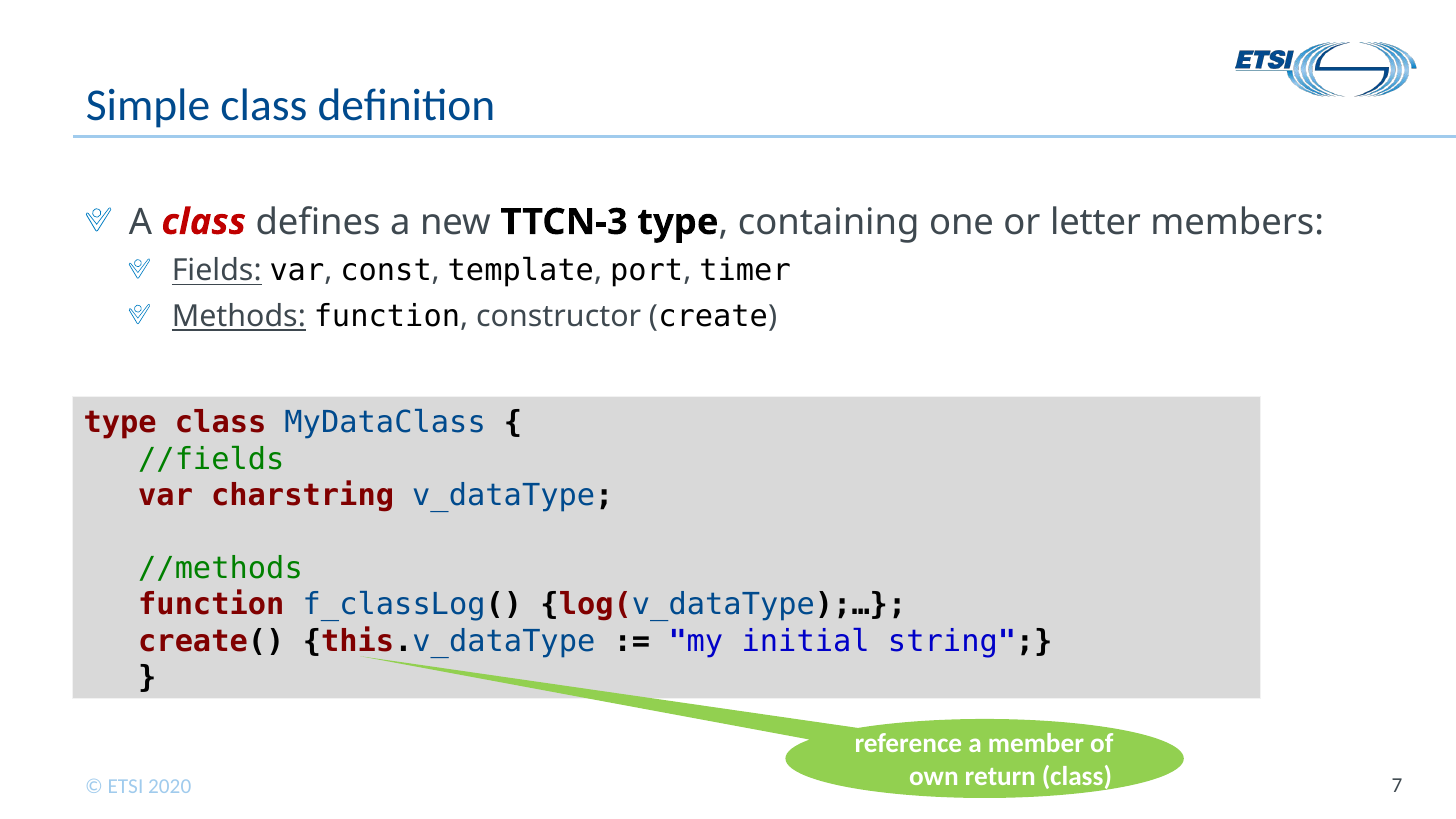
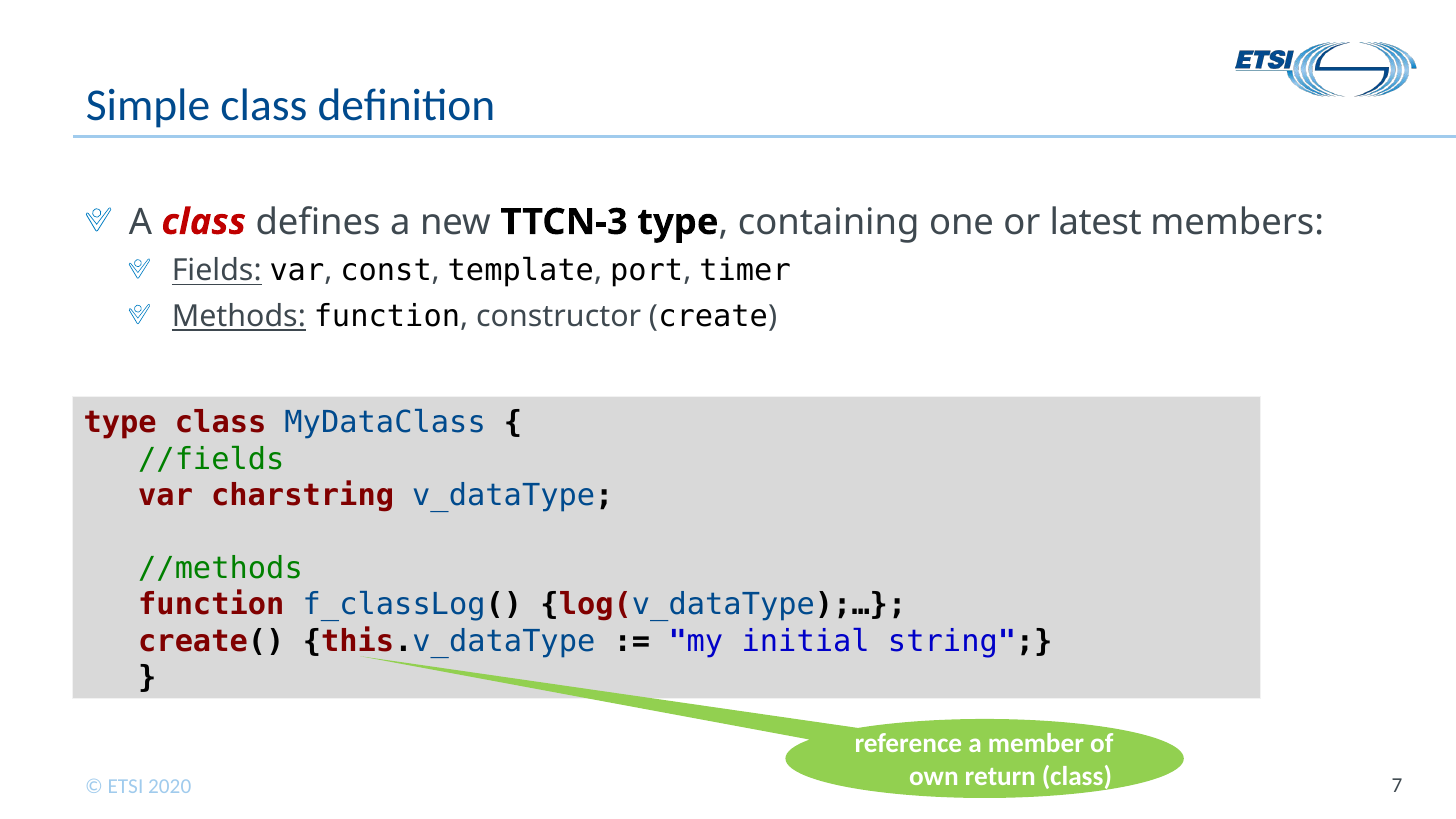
letter: letter -> latest (1096, 222)
